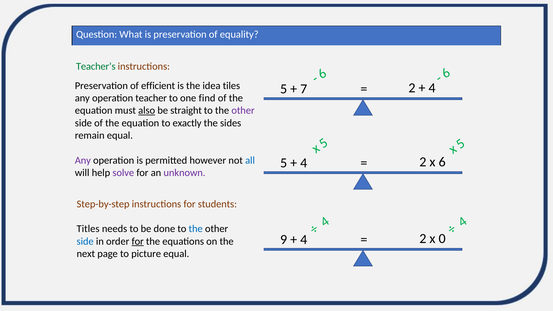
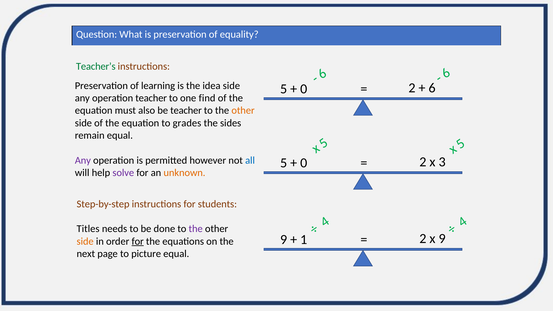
efficient: efficient -> learning (158, 86)
idea tiles: tiles -> side (231, 86)
7: 7 -> 0 (304, 89)
4: 4 -> 6 (432, 88)
also underline: present -> none (147, 111)
be straight: straight -> teacher (186, 111)
other colour: purple -> orange (243, 111)
exactly: exactly -> grades (187, 123)
4: 4 -> 0 (304, 163)
x 6: 6 -> 3 (442, 162)
unknown colour: purple -> orange (184, 173)
the colour: blue -> purple (196, 229)
4: 4 -> 1 (304, 240)
x 0: 0 -> 9 (442, 239)
side colour: blue -> orange (85, 241)
